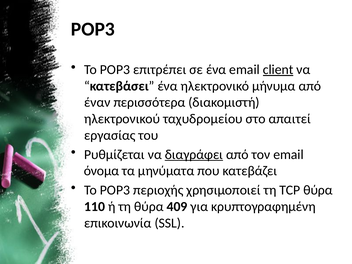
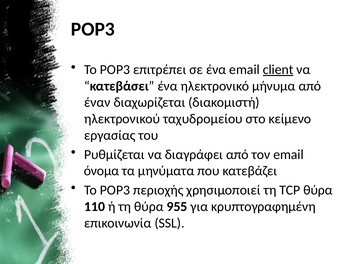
περισσότερα: περισσότερα -> διαχωρίζεται (149, 102)
απαιτεί: απαιτεί -> κείμενο (290, 119)
διαγράφει underline: present -> none (194, 155)
409: 409 -> 955 (177, 207)
